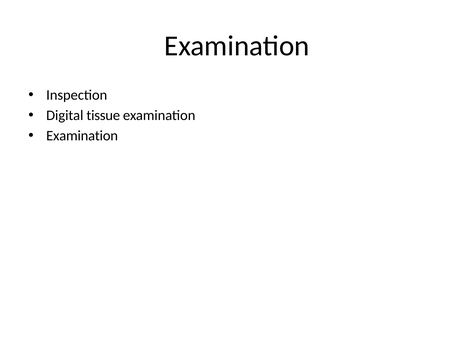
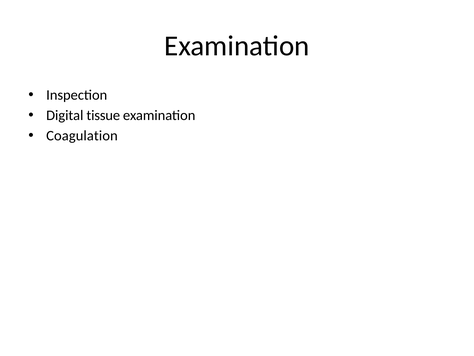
Examination: Examination -> Coagulation (82, 136)
